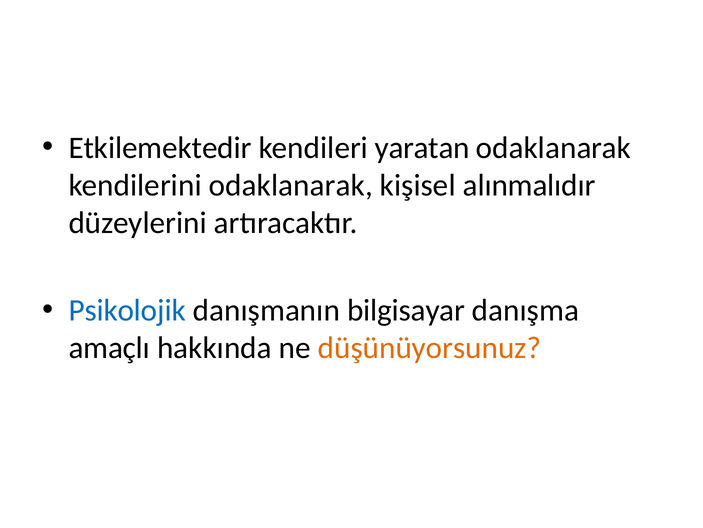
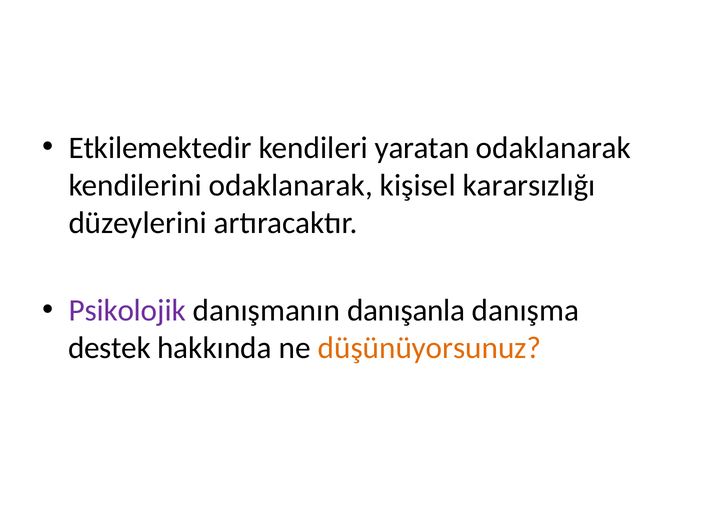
alınmalıdır: alınmalıdır -> kararsızlığı (529, 185)
Psikolojik colour: blue -> purple (127, 310)
bilgisayar: bilgisayar -> danışanla (406, 310)
amaçlı: amaçlı -> destek (109, 347)
